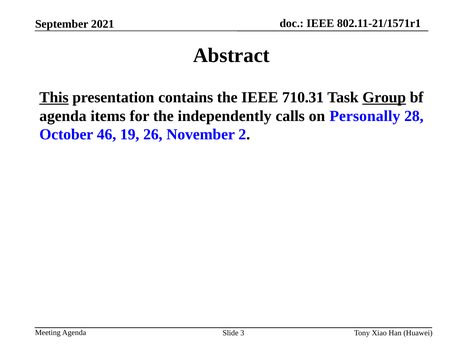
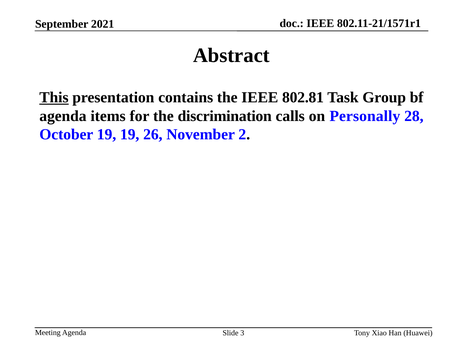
710.31: 710.31 -> 802.81 (303, 98)
Group underline: present -> none (384, 98)
independently: independently -> discrimination (225, 116)
October 46: 46 -> 19 (107, 135)
